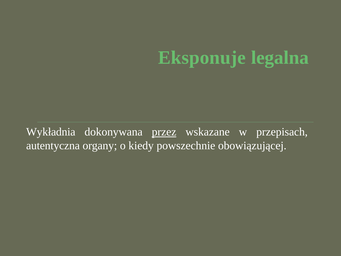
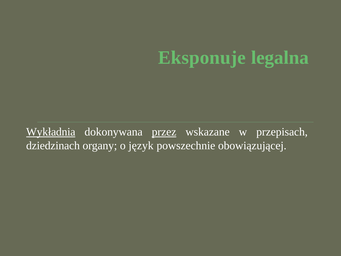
Wykładnia underline: none -> present (51, 132)
autentyczna: autentyczna -> dziedzinach (53, 145)
kiedy: kiedy -> język (141, 145)
